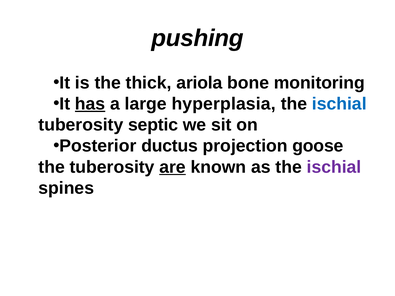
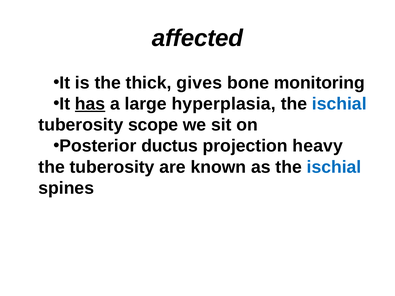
pushing: pushing -> affected (198, 38)
ariola: ariola -> gives (199, 83)
septic: septic -> scope (153, 125)
goose: goose -> heavy (318, 146)
are underline: present -> none (173, 167)
ischial colour: purple -> blue (334, 167)
